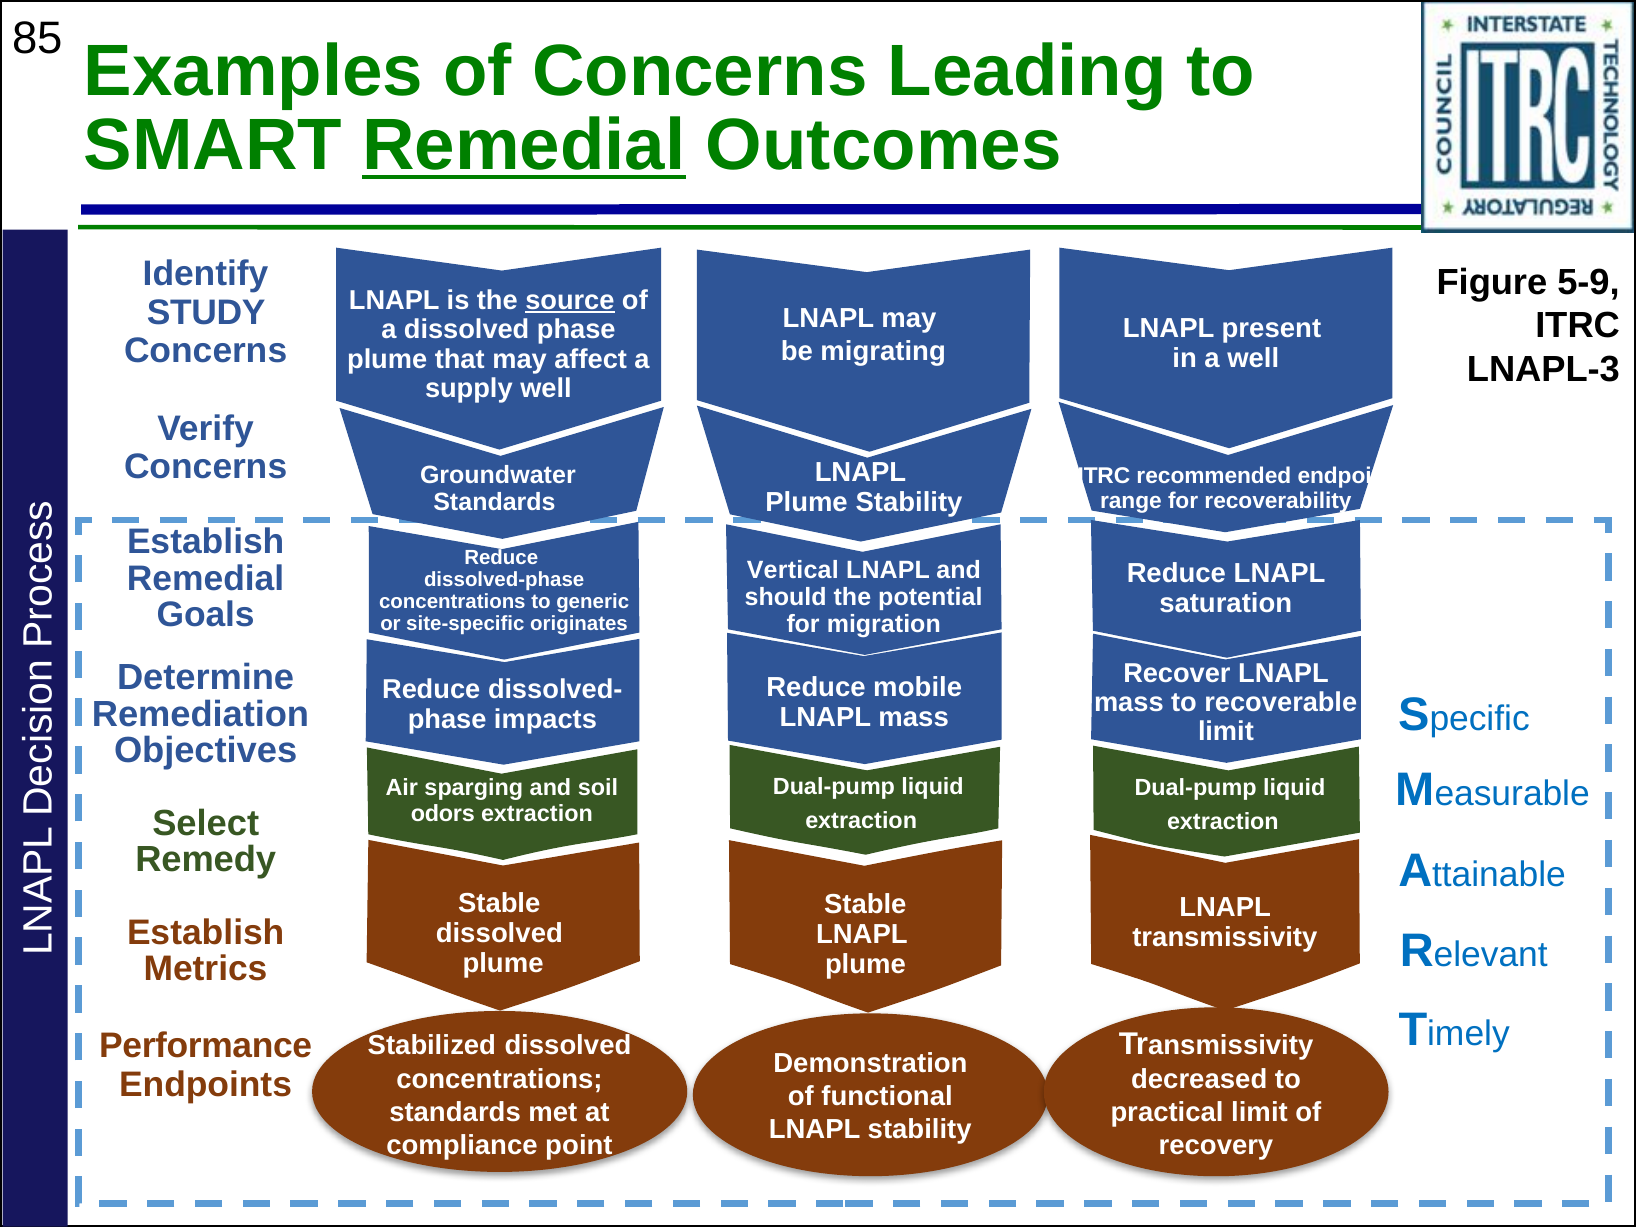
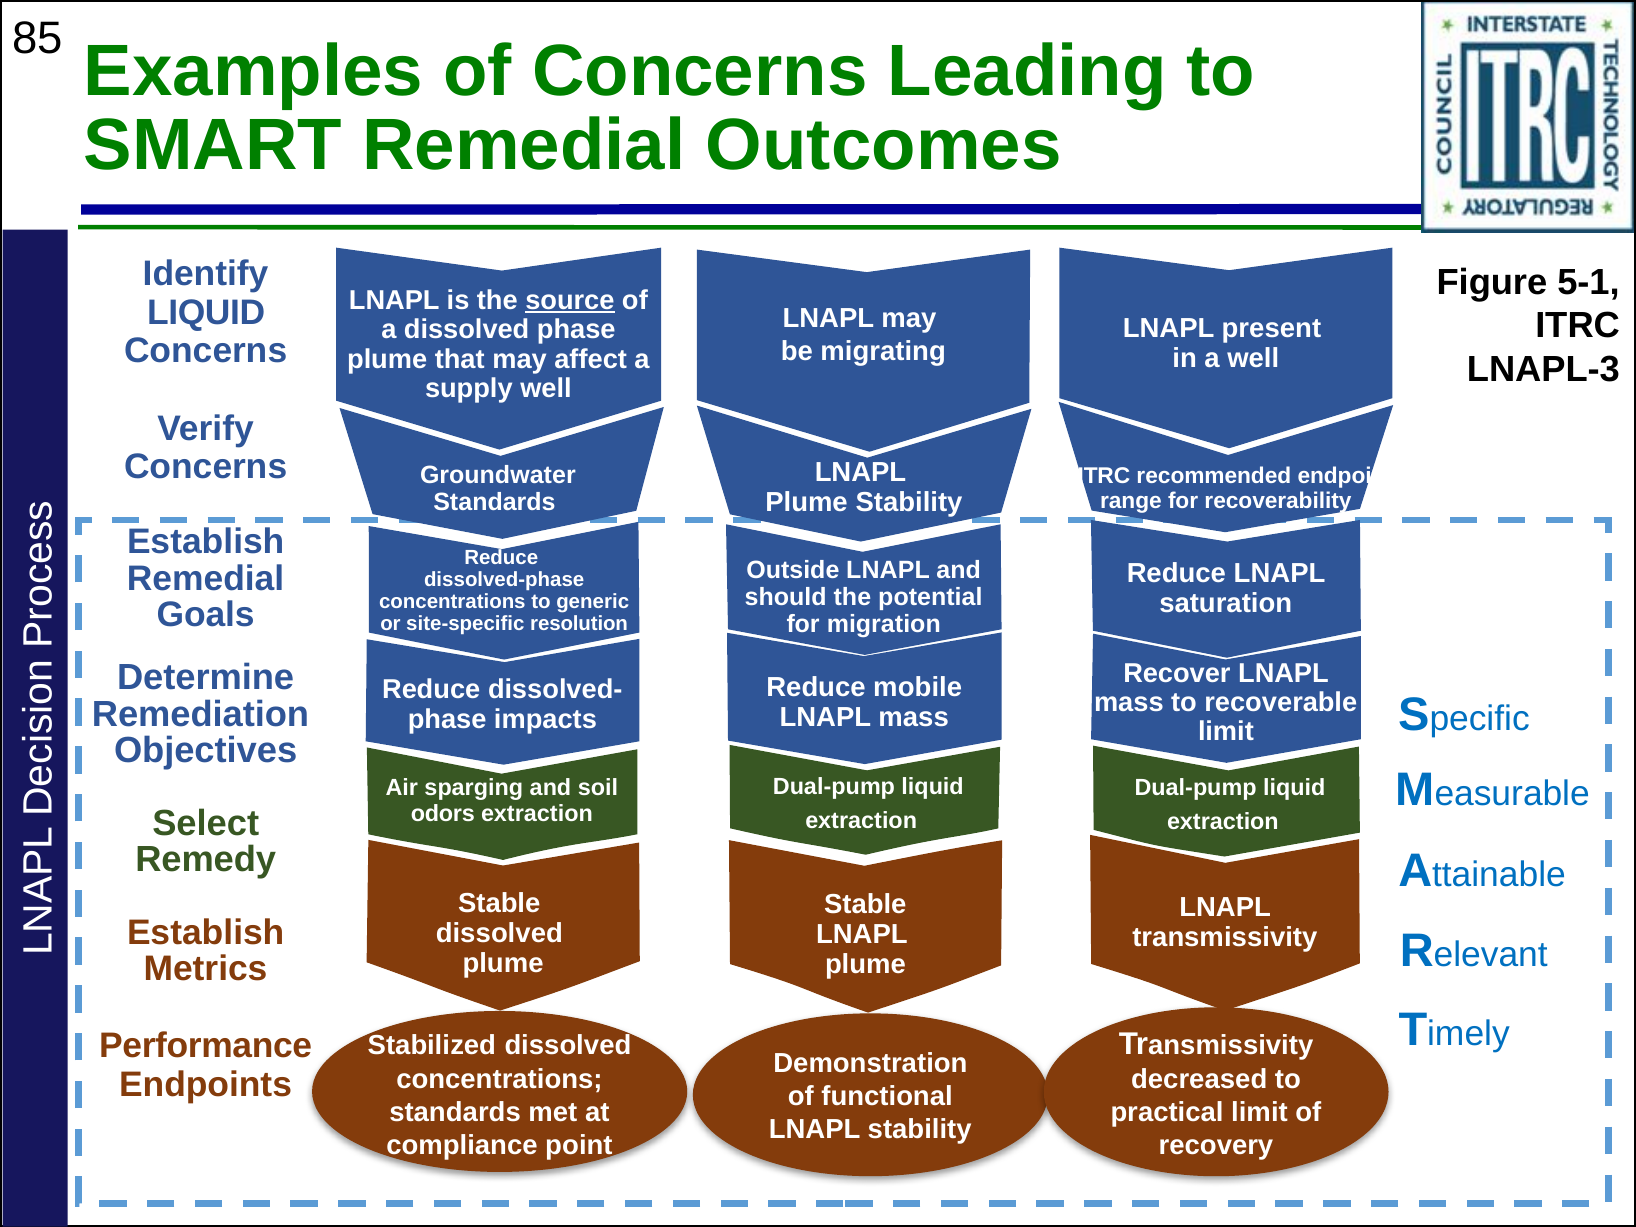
Remedial underline: present -> none (524, 146)
5-9: 5-9 -> 5-1 (1588, 282)
STUDY: STUDY -> LIQUID (206, 312)
Vertical: Vertical -> Outside (793, 570)
originates: originates -> resolution (579, 624)
